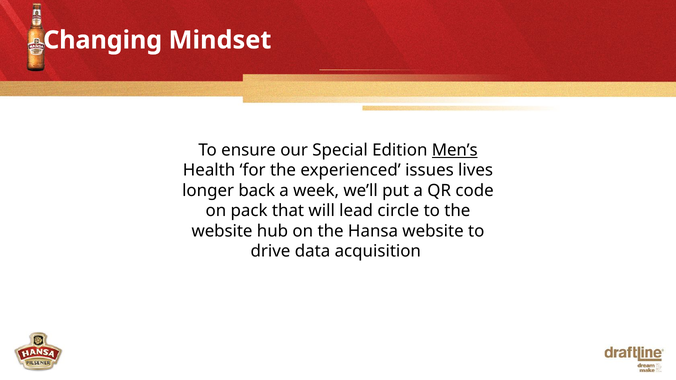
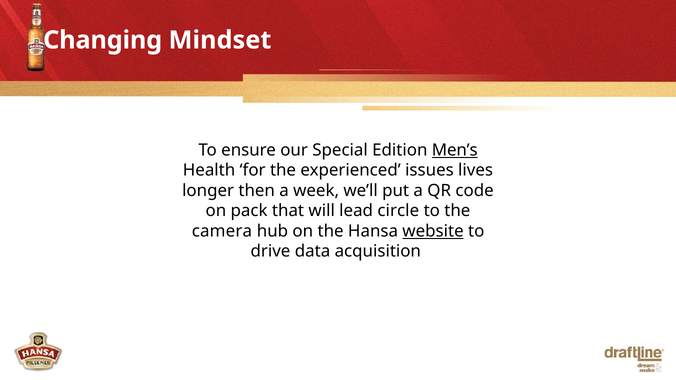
back: back -> then (257, 191)
website: website -> camera (222, 231)
website underline: none -> present (433, 231)
